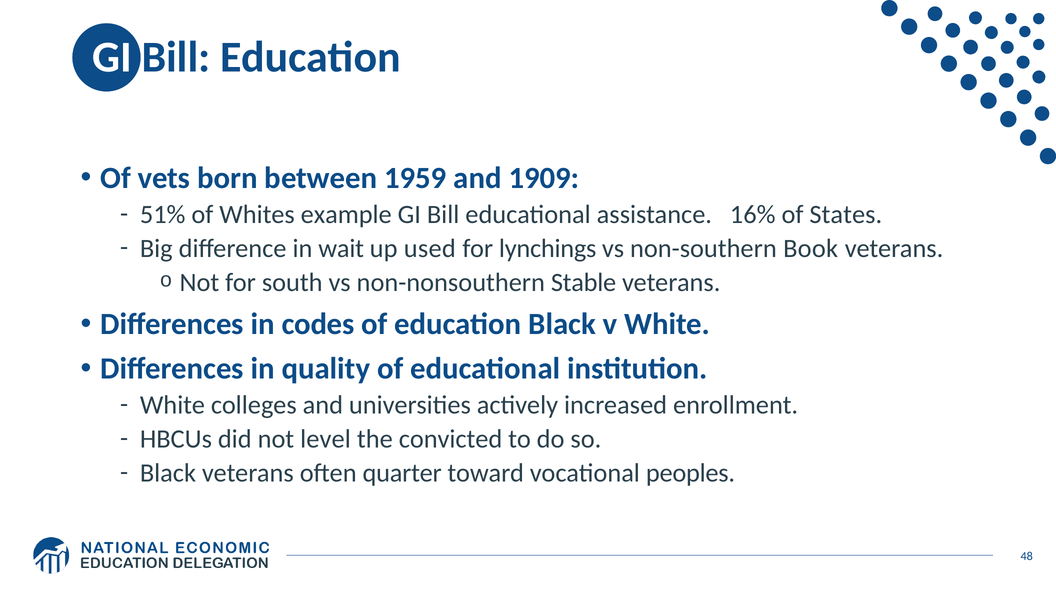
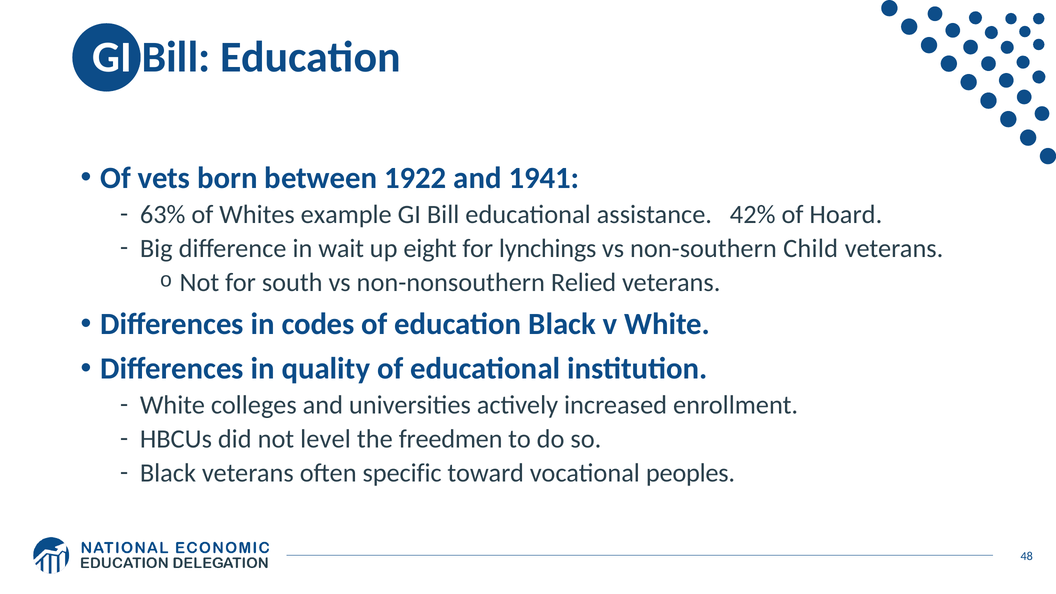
1959: 1959 -> 1922 (415, 178)
1909: 1909 -> 1941 (544, 178)
51%: 51% -> 63% (163, 214)
16%: 16% -> 42% (753, 214)
States: States -> Hoard (846, 214)
used: used -> eight (430, 248)
Book: Book -> Child (811, 248)
Stable: Stable -> Relied (584, 282)
convicted: convicted -> freedmen (451, 439)
quarter: quarter -> specific (402, 473)
